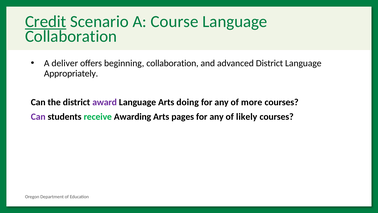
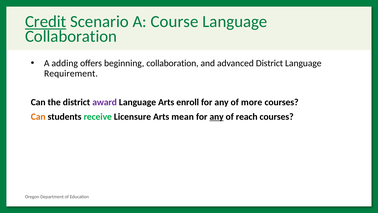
deliver: deliver -> adding (65, 63)
Appropriately: Appropriately -> Requirement (71, 73)
doing: doing -> enroll (188, 102)
Can colour: purple -> orange (38, 116)
Awarding: Awarding -> Licensure (132, 116)
pages: pages -> mean (183, 116)
any underline: none -> present (217, 116)
likely: likely -> reach (247, 116)
